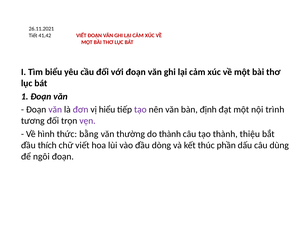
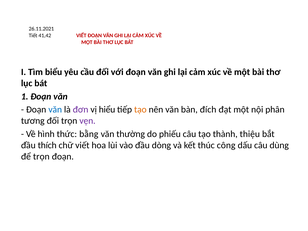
văn colour: purple -> blue (55, 110)
tạo colour: purple -> orange (140, 110)
định: định -> đích (208, 110)
trình: trình -> phân (275, 110)
do thành: thành -> phiếu (170, 134)
phần: phần -> công (226, 145)
để ngôi: ngôi -> trọn (41, 157)
